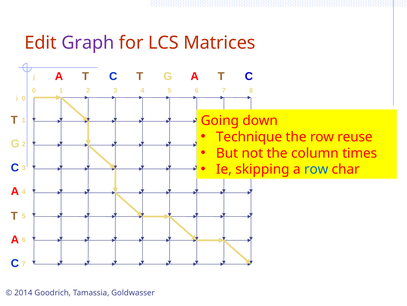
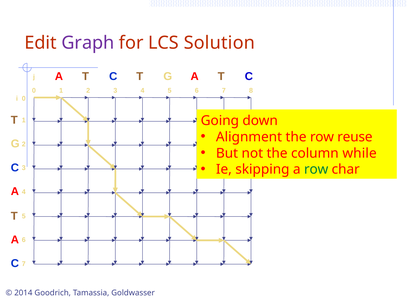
Matrices: Matrices -> Solution (219, 43)
Technique: Technique -> Alignment (249, 137)
times: times -> while (360, 153)
row colour: blue -> green (316, 169)
